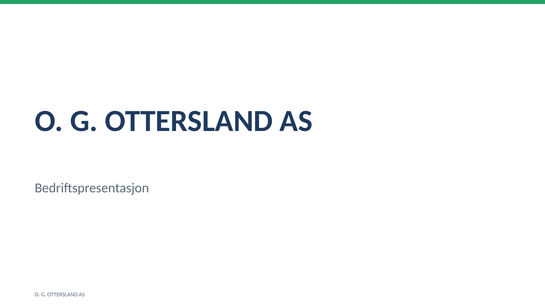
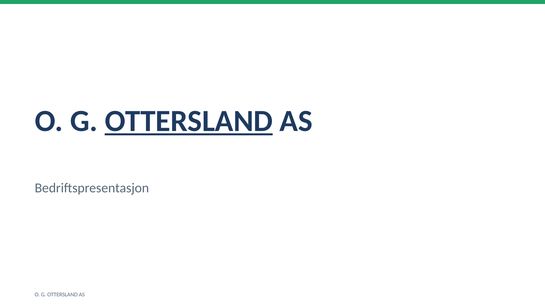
OTTERSLAND underline: none -> present (189, 121)
